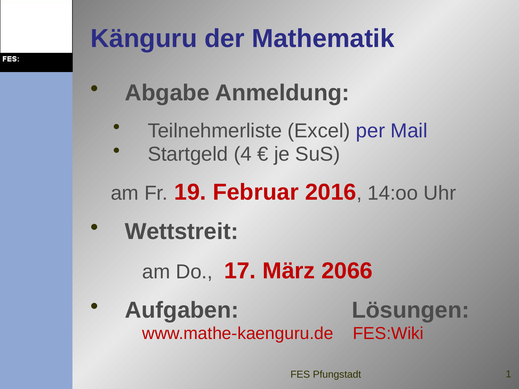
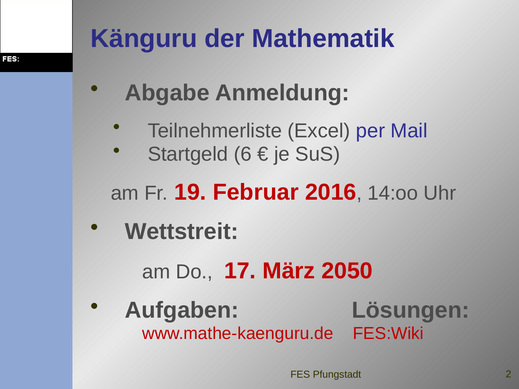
4: 4 -> 6 (243, 154)
2066: 2066 -> 2050 (347, 271)
1: 1 -> 2 (509, 374)
